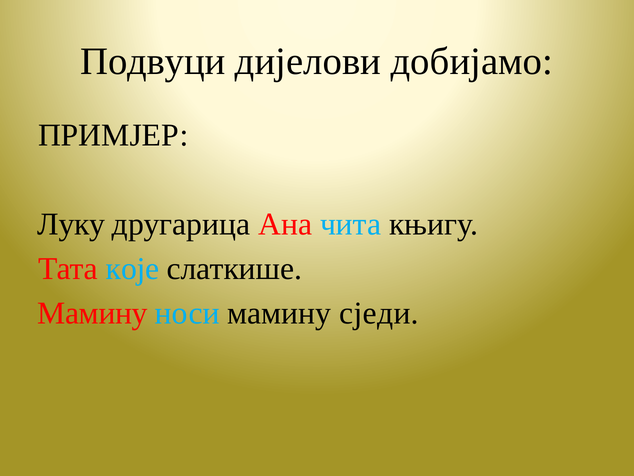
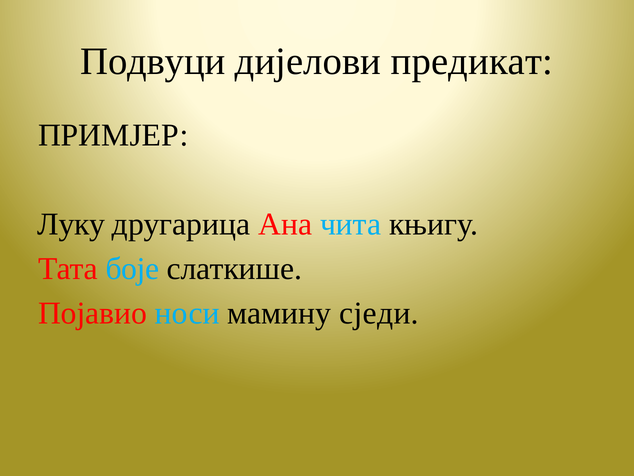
добијамо: добијамо -> предикат (472, 61)
које: које -> боје (133, 268)
Мамину: Мамину -> Појавио (93, 313)
